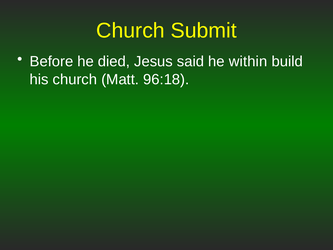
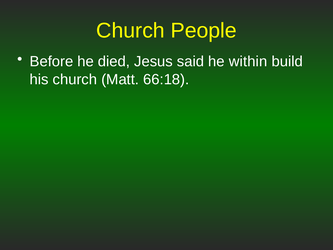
Submit: Submit -> People (204, 31)
96:18: 96:18 -> 66:18 (166, 79)
